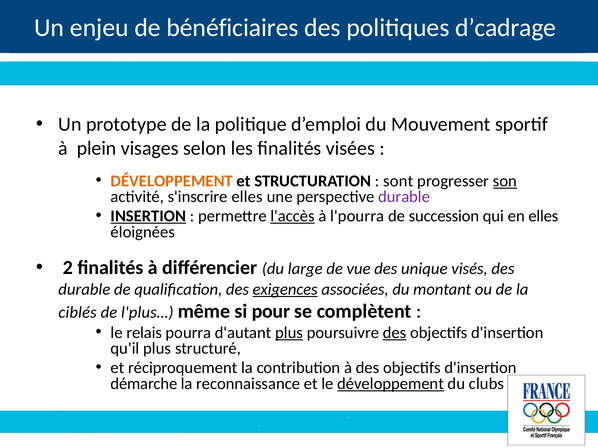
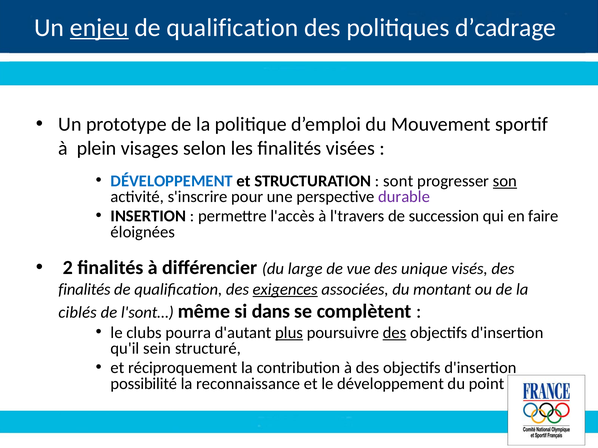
enjeu underline: none -> present (99, 28)
bénéficiaires: bénéficiaires -> qualification (232, 28)
DÉVELOPPEMENT colour: orange -> blue (172, 181)
s'inscrire elles: elles -> pour (247, 197)
INSERTION underline: present -> none (148, 216)
l'accès underline: present -> none (293, 216)
l'pourra: l'pourra -> l'travers (357, 216)
en elles: elles -> faire (543, 216)
durable: durable -> finalités (84, 290)
l'plus…: l'plus… -> l'sont… (147, 313)
pour: pour -> dans (271, 312)
relais: relais -> clubs (144, 333)
qu'il plus: plus -> sein (157, 349)
démarche: démarche -> possibilité (144, 384)
développement underline: present -> none (391, 384)
clubs: clubs -> point (487, 384)
